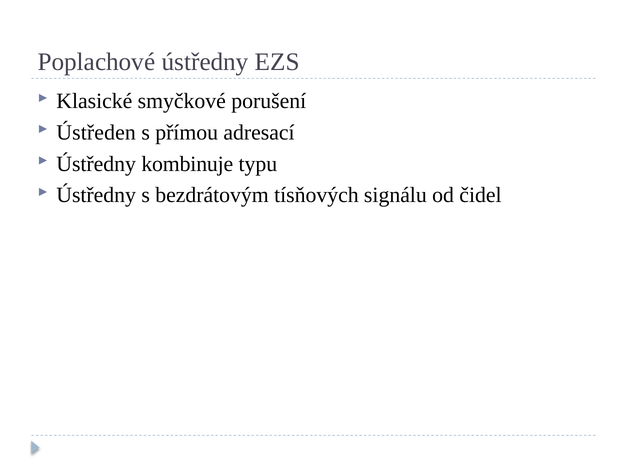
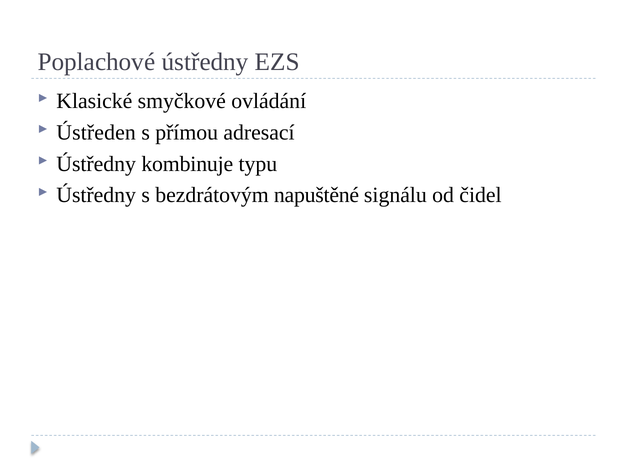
porušení: porušení -> ovládání (269, 101)
tísňových: tísňových -> napuštěné (317, 195)
